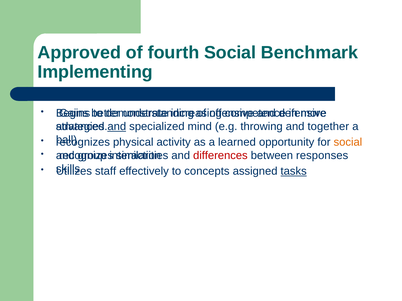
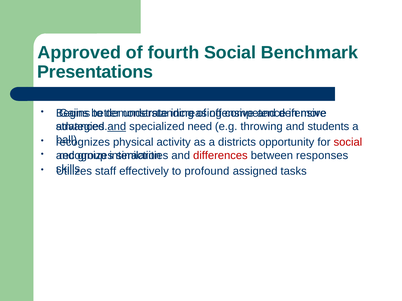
Implementing: Implementing -> Presentations (95, 72)
mind: mind -> need (200, 127)
together: together -> students (328, 127)
learned: learned -> districts (237, 142)
social colour: orange -> red (348, 142)
concepts: concepts -> profound (207, 171)
tasks underline: present -> none (294, 171)
